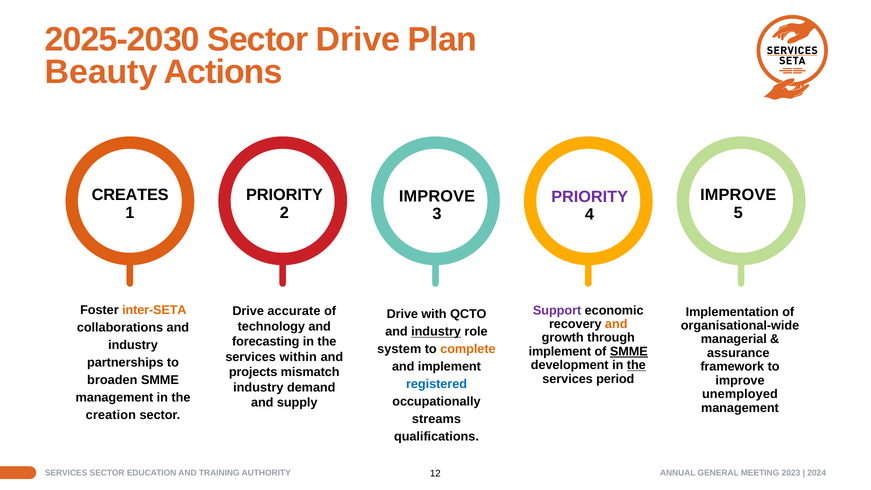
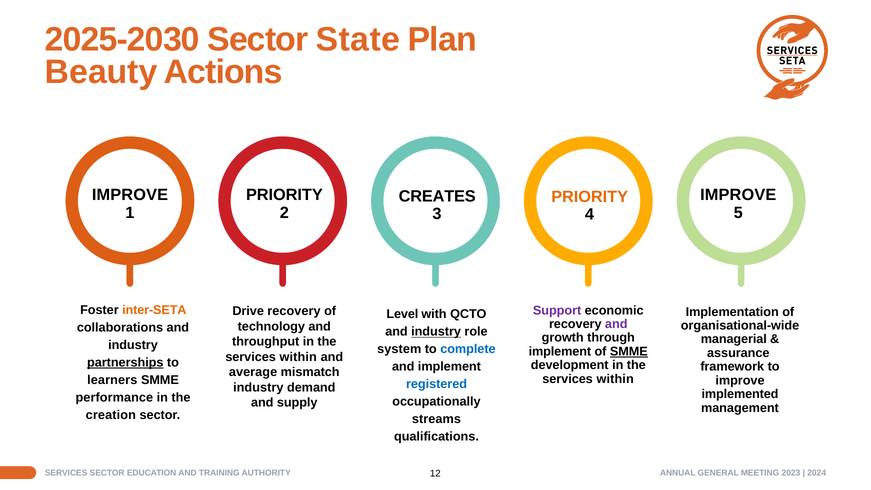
Sector Drive: Drive -> State (358, 40)
CREATES: CREATES -> IMPROVE (130, 195)
IMPROVE: IMPROVE -> CREATES (437, 196)
PRIORITY colour: purple -> orange (590, 197)
Drive accurate: accurate -> recovery (294, 311)
Drive: Drive -> Level (402, 314)
and colour: orange -> purple (616, 324)
forecasting: forecasting -> throughput (266, 342)
complete colour: orange -> blue (468, 349)
partnerships underline: none -> present (125, 362)
the underline: present -> none (636, 365)
projects: projects -> average (253, 372)
period: period -> within (615, 379)
broaden: broaden -> learners (112, 380)
unemployed: unemployed -> implemented (740, 394)
management: management -> performance (114, 397)
